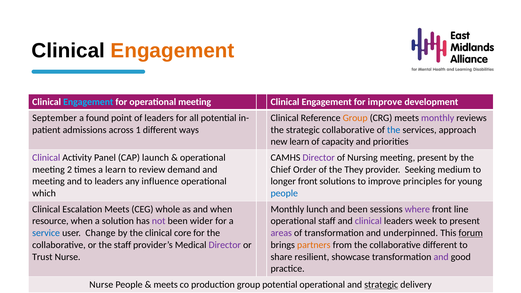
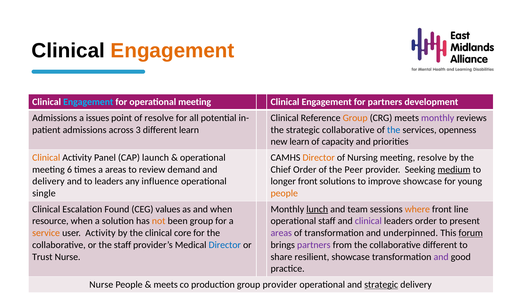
for improve: improve -> partners (385, 102)
September: September -> Admissions (55, 118)
found: found -> issues (98, 118)
of leaders: leaders -> resolve (159, 118)
1: 1 -> 3 (138, 130)
different ways: ways -> learn (189, 130)
approach: approach -> openness (458, 130)
Clinical colour: purple -> orange (46, 158)
Director colour: purple -> orange (319, 158)
meeting present: present -> resolve (432, 158)
2: 2 -> 6 (69, 170)
a learn: learn -> areas (116, 170)
They: They -> Peer (354, 170)
medium underline: none -> present (454, 170)
meeting: meeting -> delivery (48, 181)
improve principles: principles -> showcase (422, 181)
which: which -> single (44, 193)
people colour: blue -> orange (284, 193)
Escalation Meets: Meets -> Found (117, 209)
whole: whole -> values (168, 209)
lunch underline: none -> present (317, 209)
and been: been -> team (358, 209)
where colour: purple -> orange (417, 209)
not colour: purple -> orange (159, 221)
been wider: wider -> group (201, 221)
leaders week: week -> order (426, 221)
service colour: blue -> orange (46, 233)
user Change: Change -> Activity (100, 233)
Director colour: purple -> blue (225, 245)
partners colour: orange -> purple (314, 245)
group potential: potential -> provider (280, 285)
